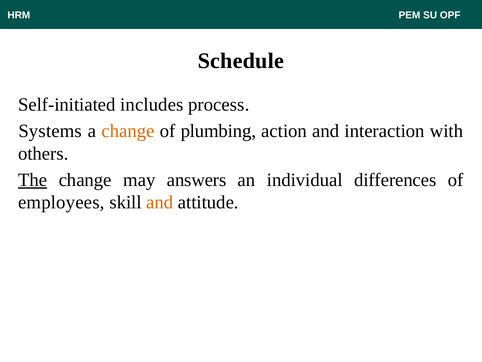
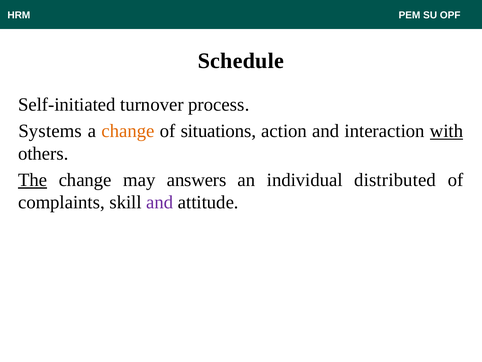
includes: includes -> turnover (152, 105)
plumbing: plumbing -> situations (218, 131)
with underline: none -> present (447, 131)
differences: differences -> distributed (395, 180)
employees: employees -> complaints (61, 202)
and colour: orange -> purple (160, 202)
